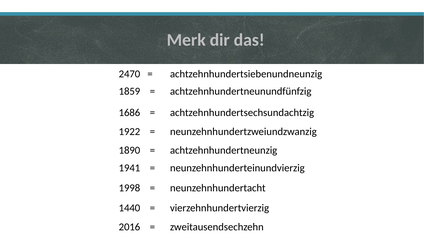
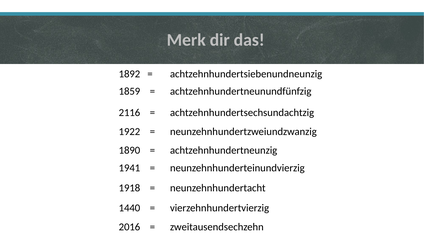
2470: 2470 -> 1892 (129, 74)
1686: 1686 -> 2116 (129, 113)
1998: 1998 -> 1918 (129, 188)
